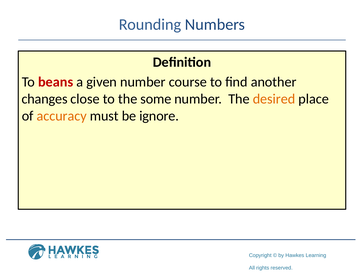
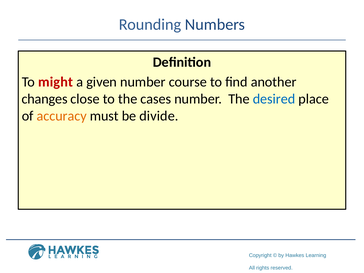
beans: beans -> might (56, 82)
some: some -> cases (156, 99)
desired colour: orange -> blue (274, 99)
ignore: ignore -> divide (159, 116)
